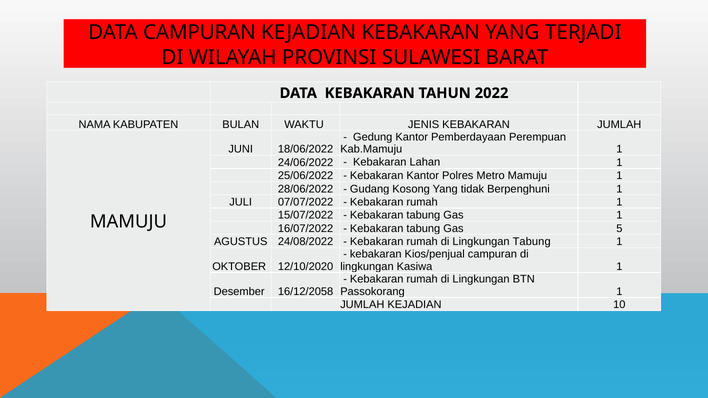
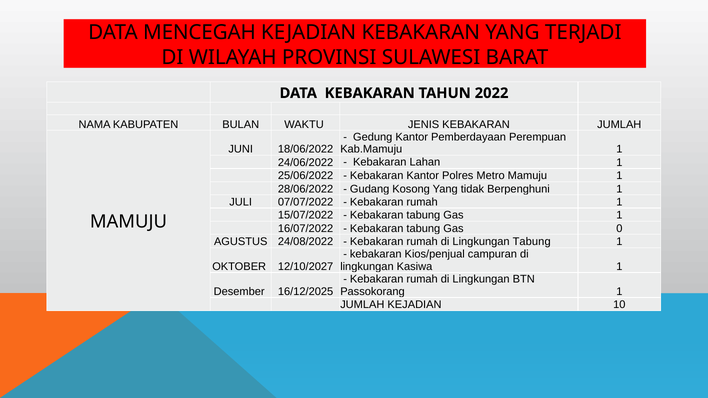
DATA CAMPURAN: CAMPURAN -> MENCEGAH (199, 33)
5: 5 -> 0 (619, 229)
12/10/2020: 12/10/2020 -> 12/10/2027 (306, 267)
16/12/2058: 16/12/2058 -> 16/12/2025 (306, 292)
